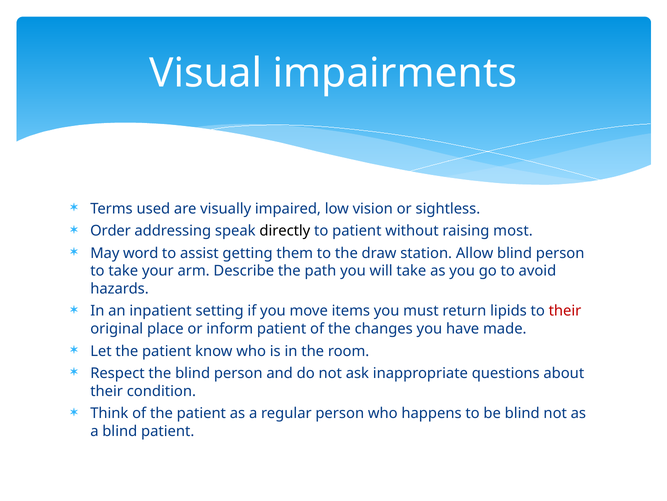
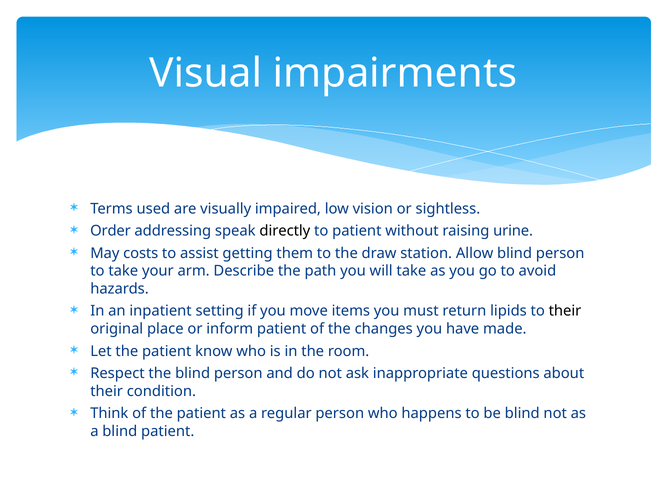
most: most -> urine (513, 231)
word: word -> costs (141, 253)
their colour: red -> black (565, 311)
